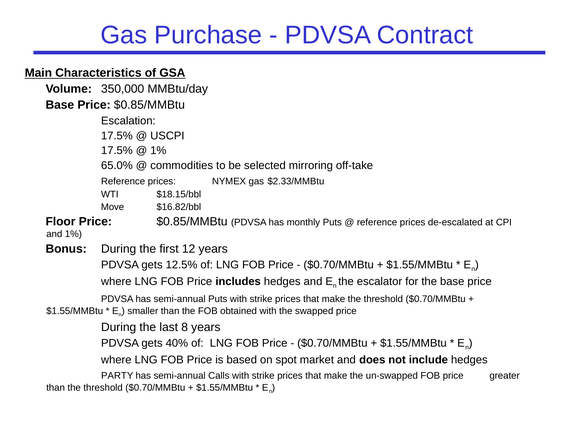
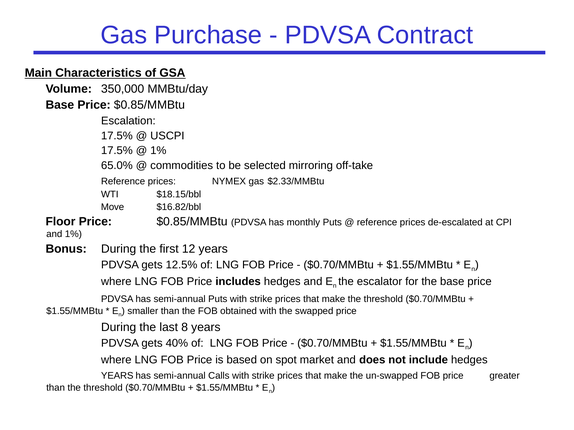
PARTY: PARTY -> YEARS (117, 376)
